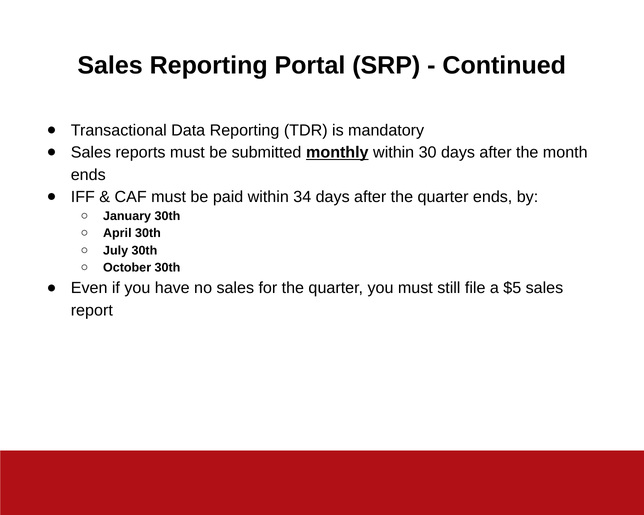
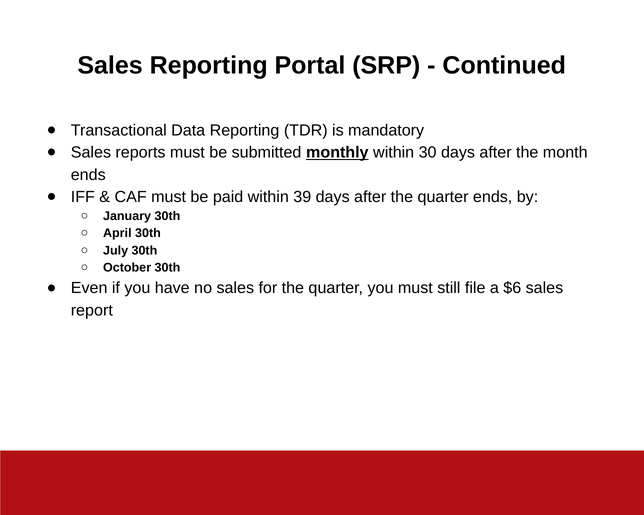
34: 34 -> 39 (302, 197)
$5: $5 -> $6 (512, 288)
